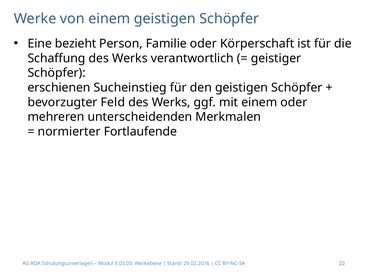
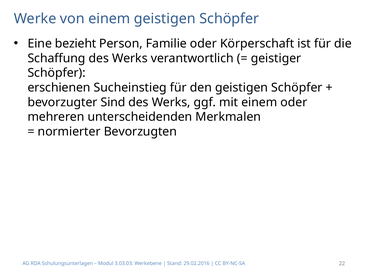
Feld: Feld -> Sind (113, 102)
Fortlaufende: Fortlaufende -> Bevorzugten (140, 132)
